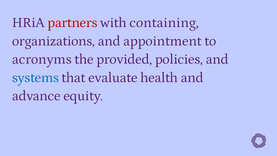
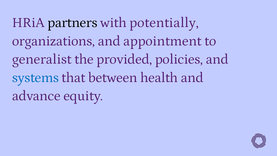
partners colour: red -> black (72, 23)
containing: containing -> potentially (164, 23)
acronyms: acronyms -> generalist (42, 59)
evaluate: evaluate -> between (113, 77)
